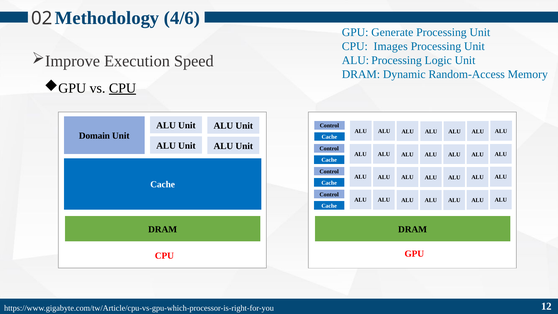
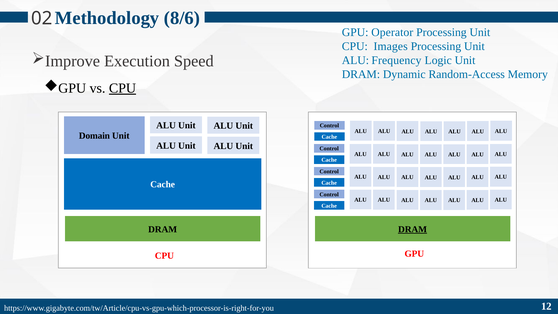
4/6: 4/6 -> 8/6 (182, 18)
Generate: Generate -> Operator (392, 32)
ALU Processing: Processing -> Frequency (396, 60)
DRAM underline: none -> present (413, 229)
